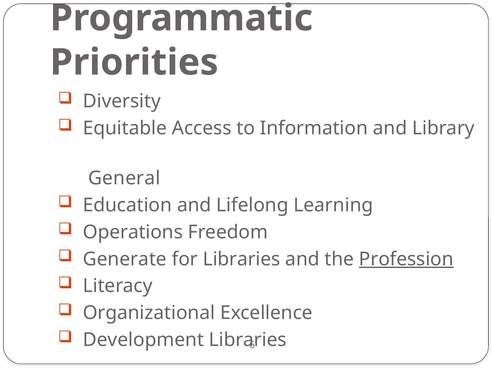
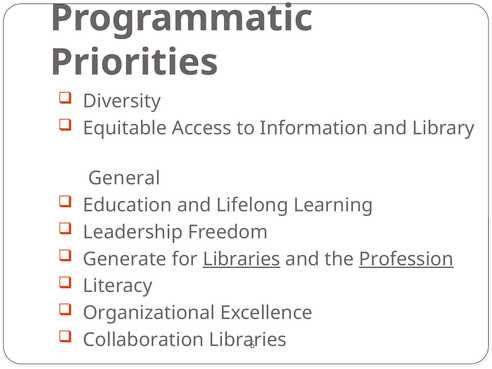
Operations: Operations -> Leadership (133, 232)
Libraries underline: none -> present (242, 259)
Development: Development -> Collaboration (143, 340)
